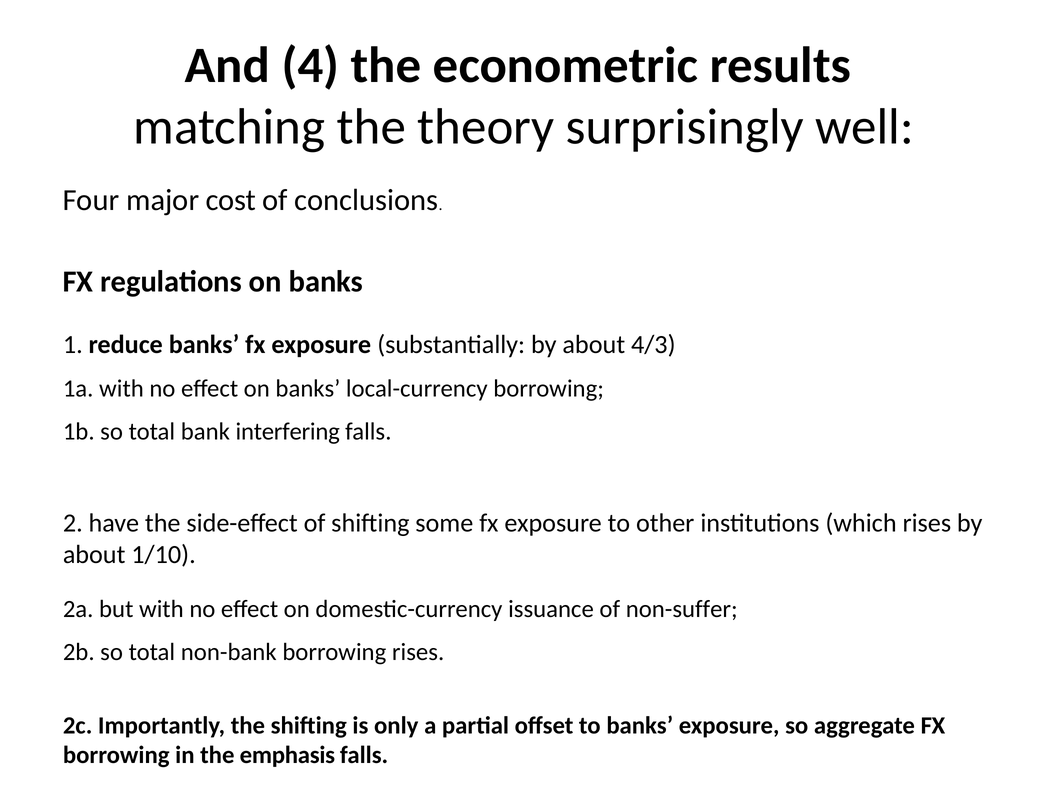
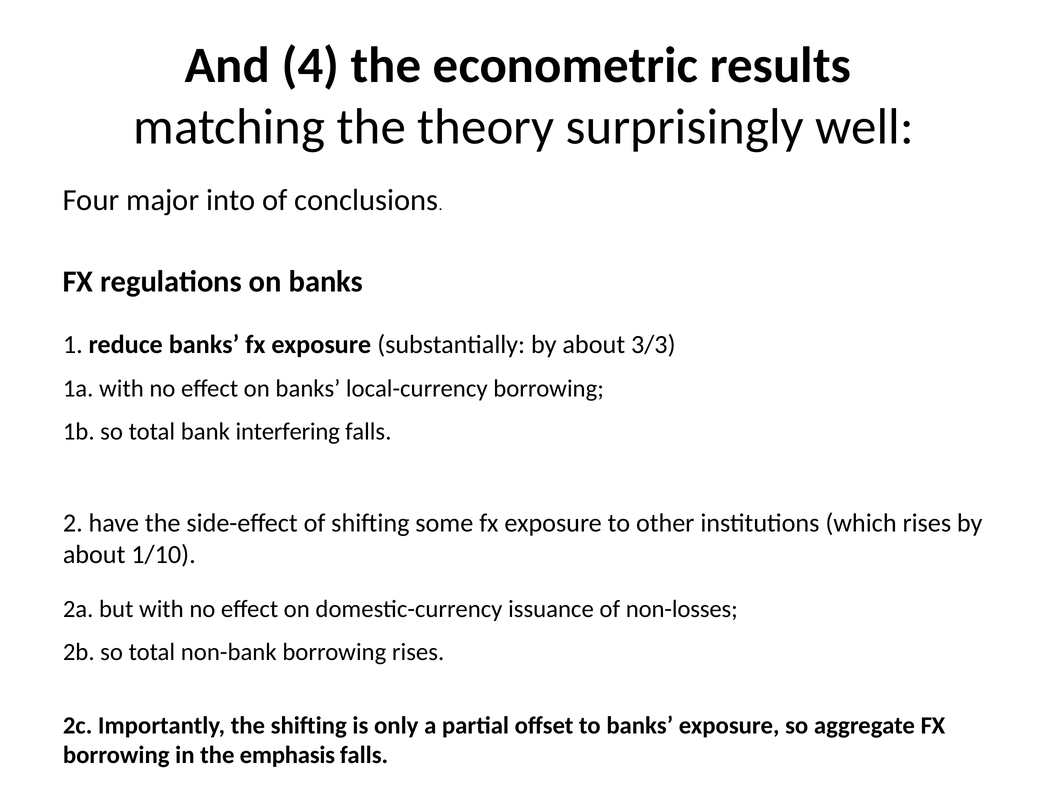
cost: cost -> into (231, 200)
4/3: 4/3 -> 3/3 (653, 344)
non-suffer: non-suffer -> non-losses (682, 609)
